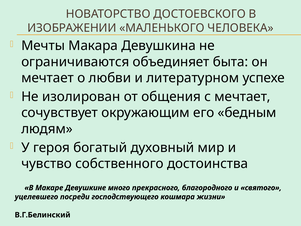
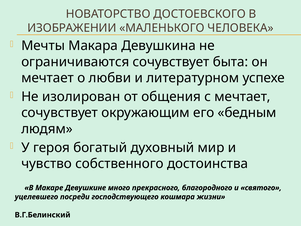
ограничиваются объединяет: объединяет -> сочувствует (171, 62)
